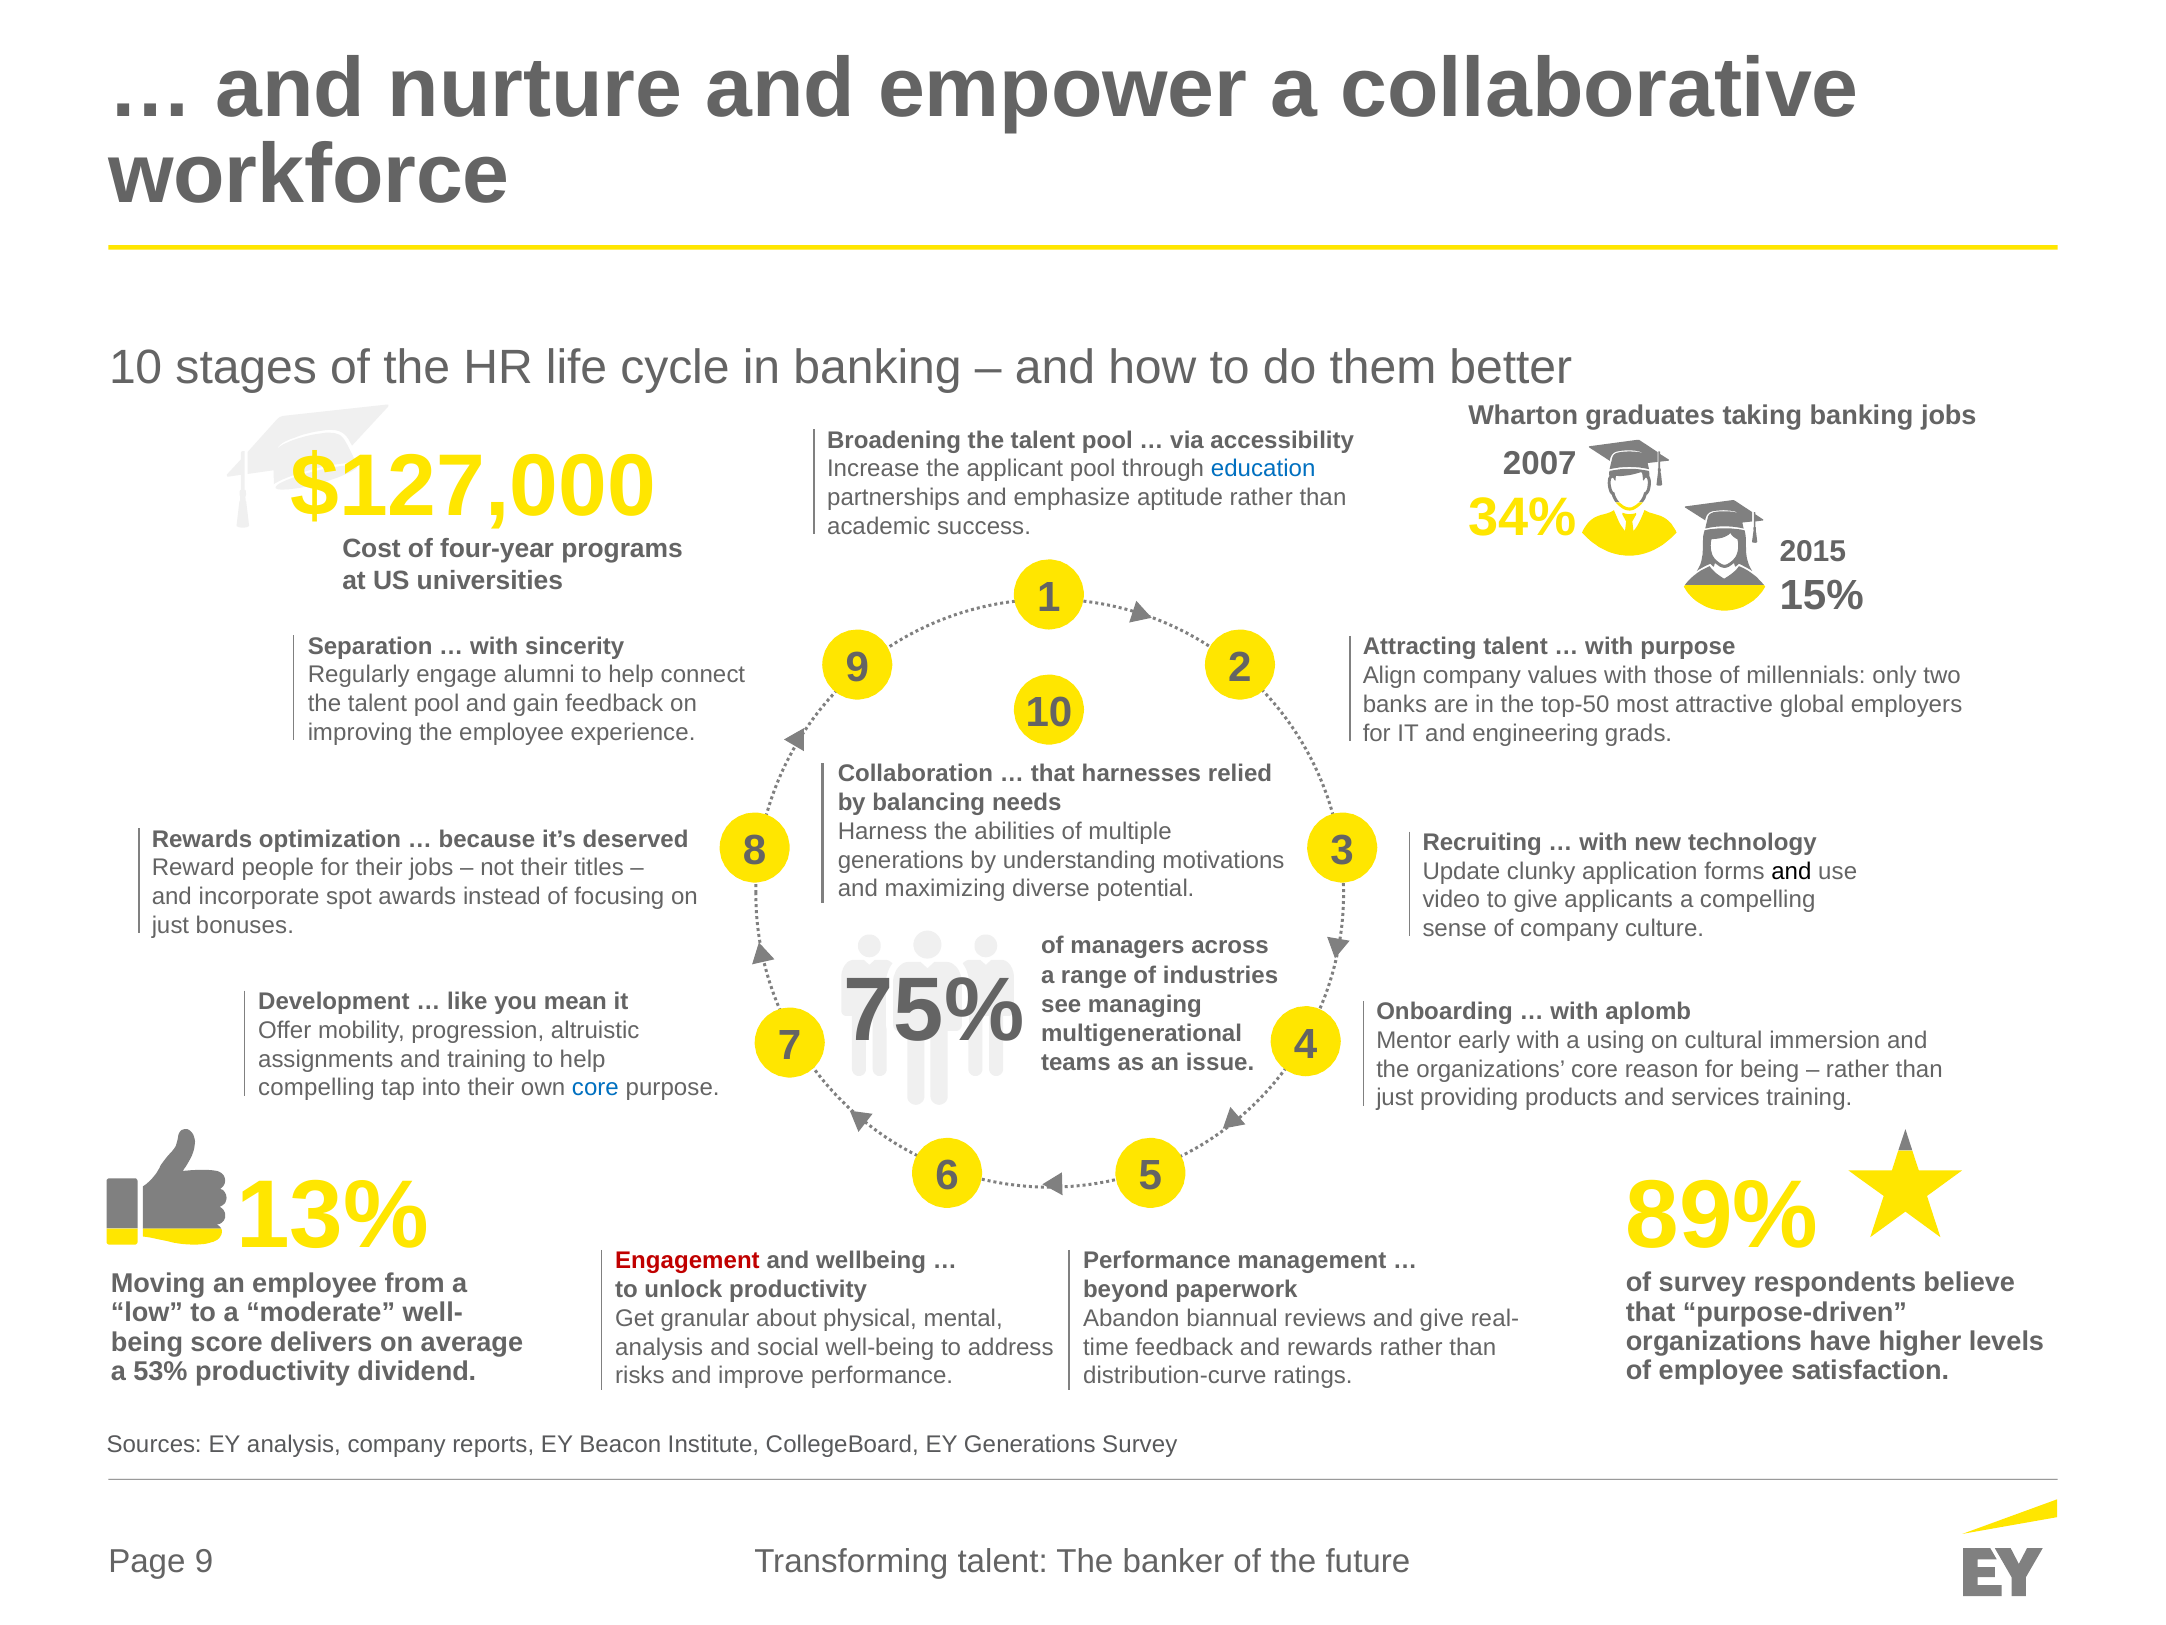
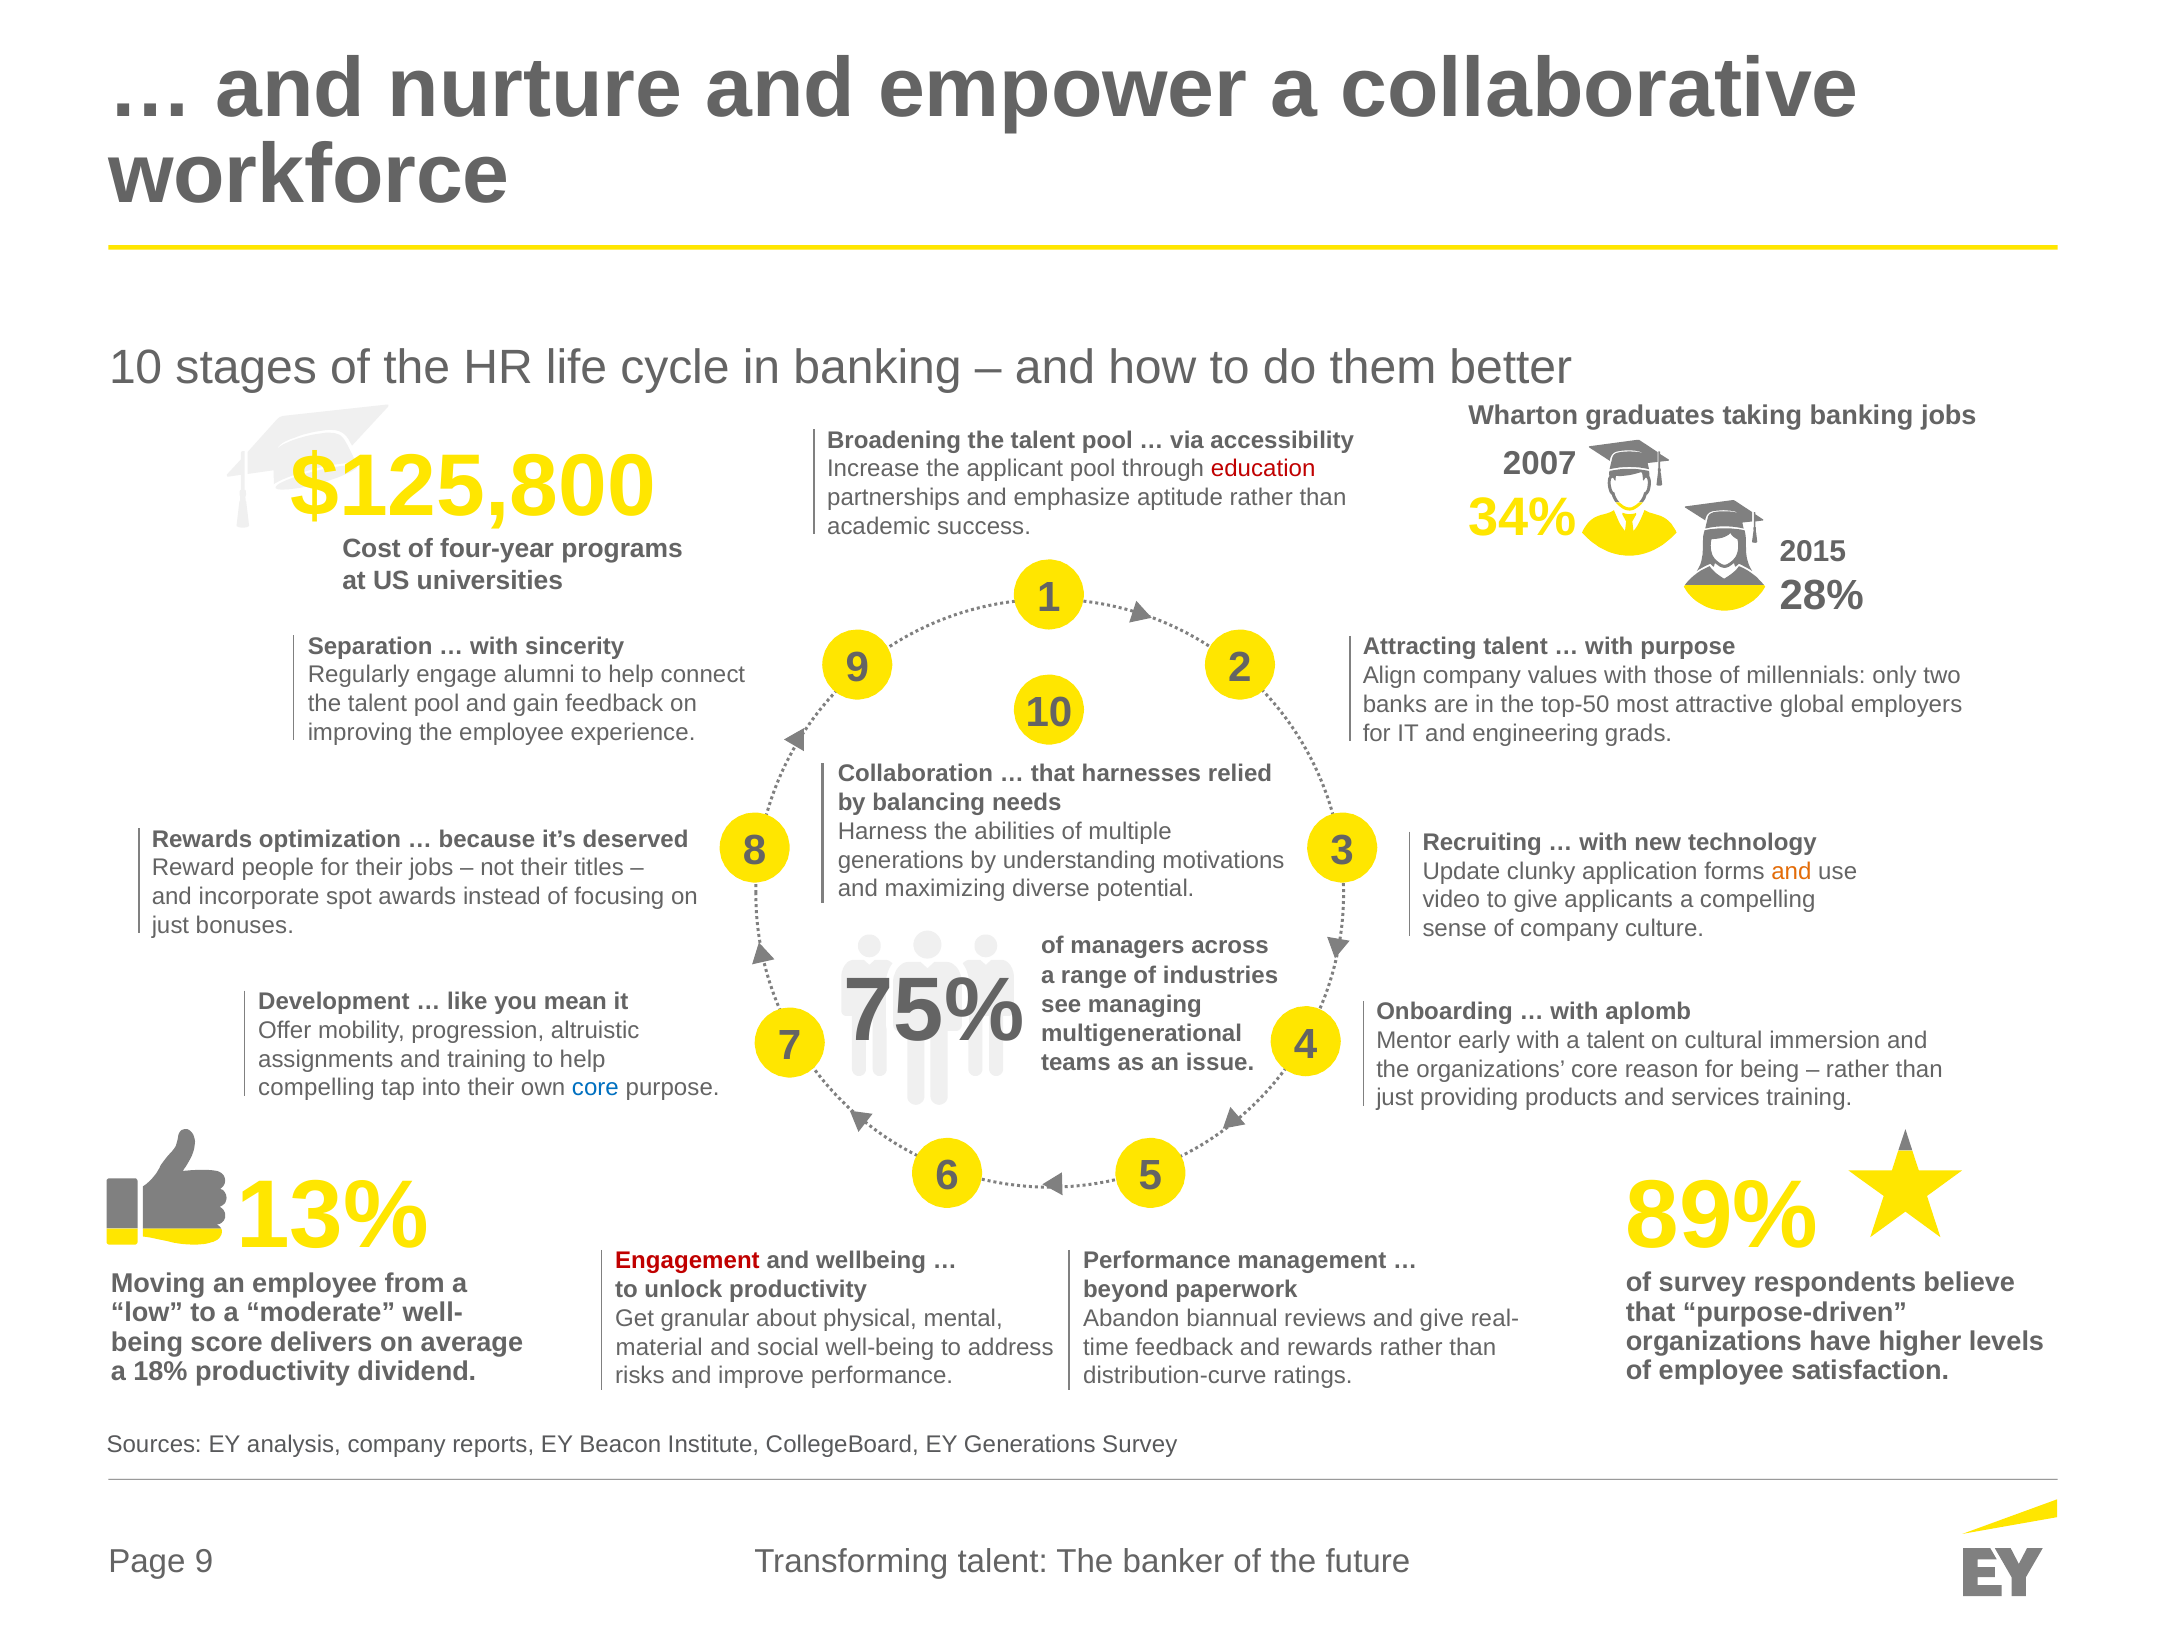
$127,000: $127,000 -> $125,800 (473, 487)
education colour: blue -> red (1263, 469)
15%: 15% -> 28% (1822, 596)
and colour: black -> orange (1791, 871)
a using: using -> talent (1616, 1040)
analysis: analysis -> material (659, 1347)
53%: 53% -> 18% (160, 1371)
